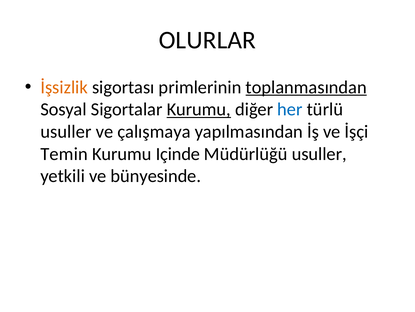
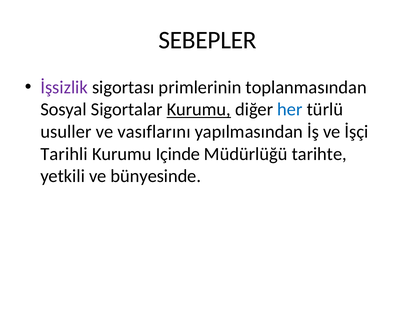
OLURLAR: OLURLAR -> SEBEPLER (208, 40)
İşsizlik colour: orange -> purple (64, 87)
toplanmasından underline: present -> none (306, 87)
çalışmaya: çalışmaya -> vasıflarını (154, 131)
Temin: Temin -> Tarihli (64, 154)
Müdürlüğü usuller: usuller -> tarihte (319, 154)
